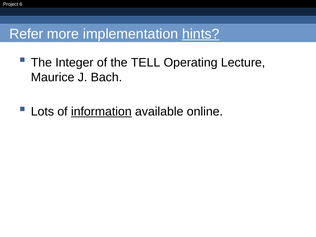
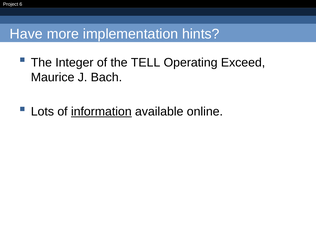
Refer: Refer -> Have (26, 34)
hints underline: present -> none (201, 34)
Lecture: Lecture -> Exceed (243, 62)
